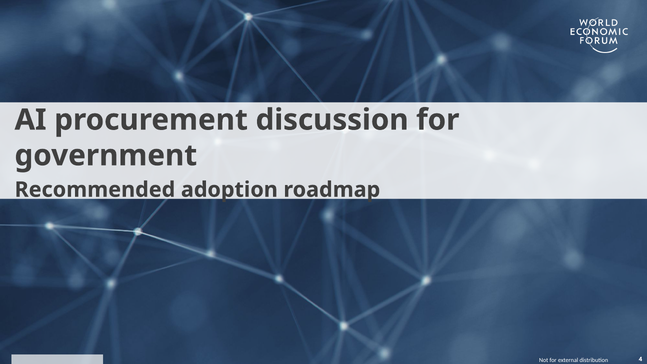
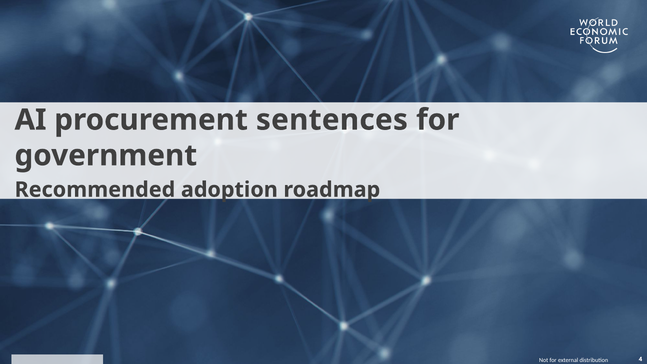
discussion: discussion -> sentences (332, 120)
